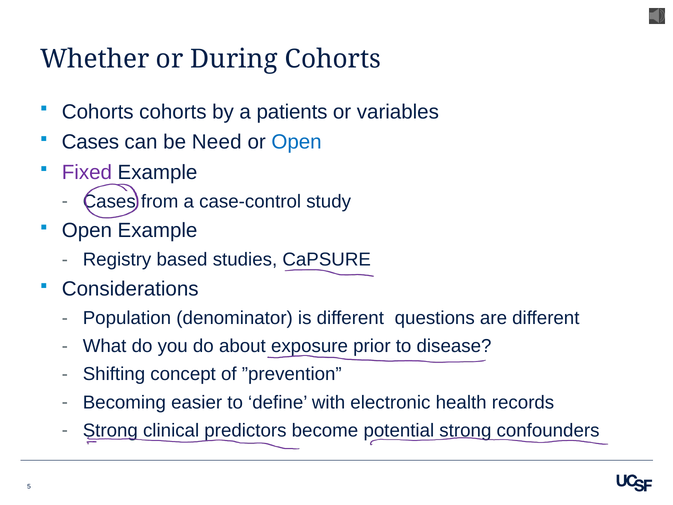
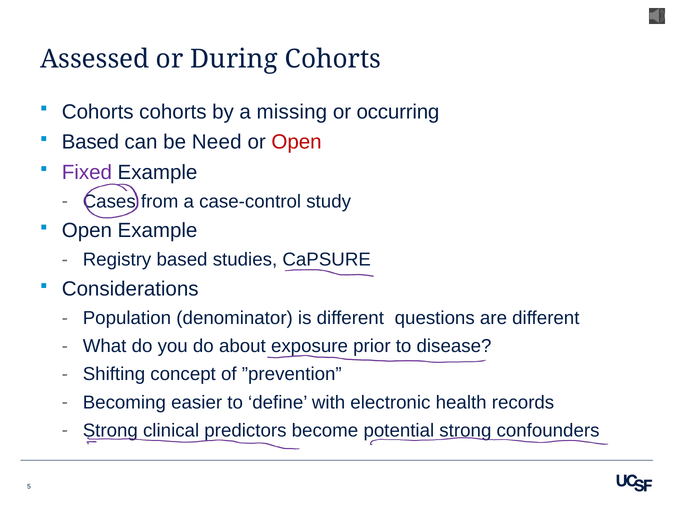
Whether: Whether -> Assessed (95, 59)
patients: patients -> missing (292, 112)
variables: variables -> occurring (398, 112)
Cases: Cases -> Based (90, 142)
Open colour: blue -> red (297, 142)
